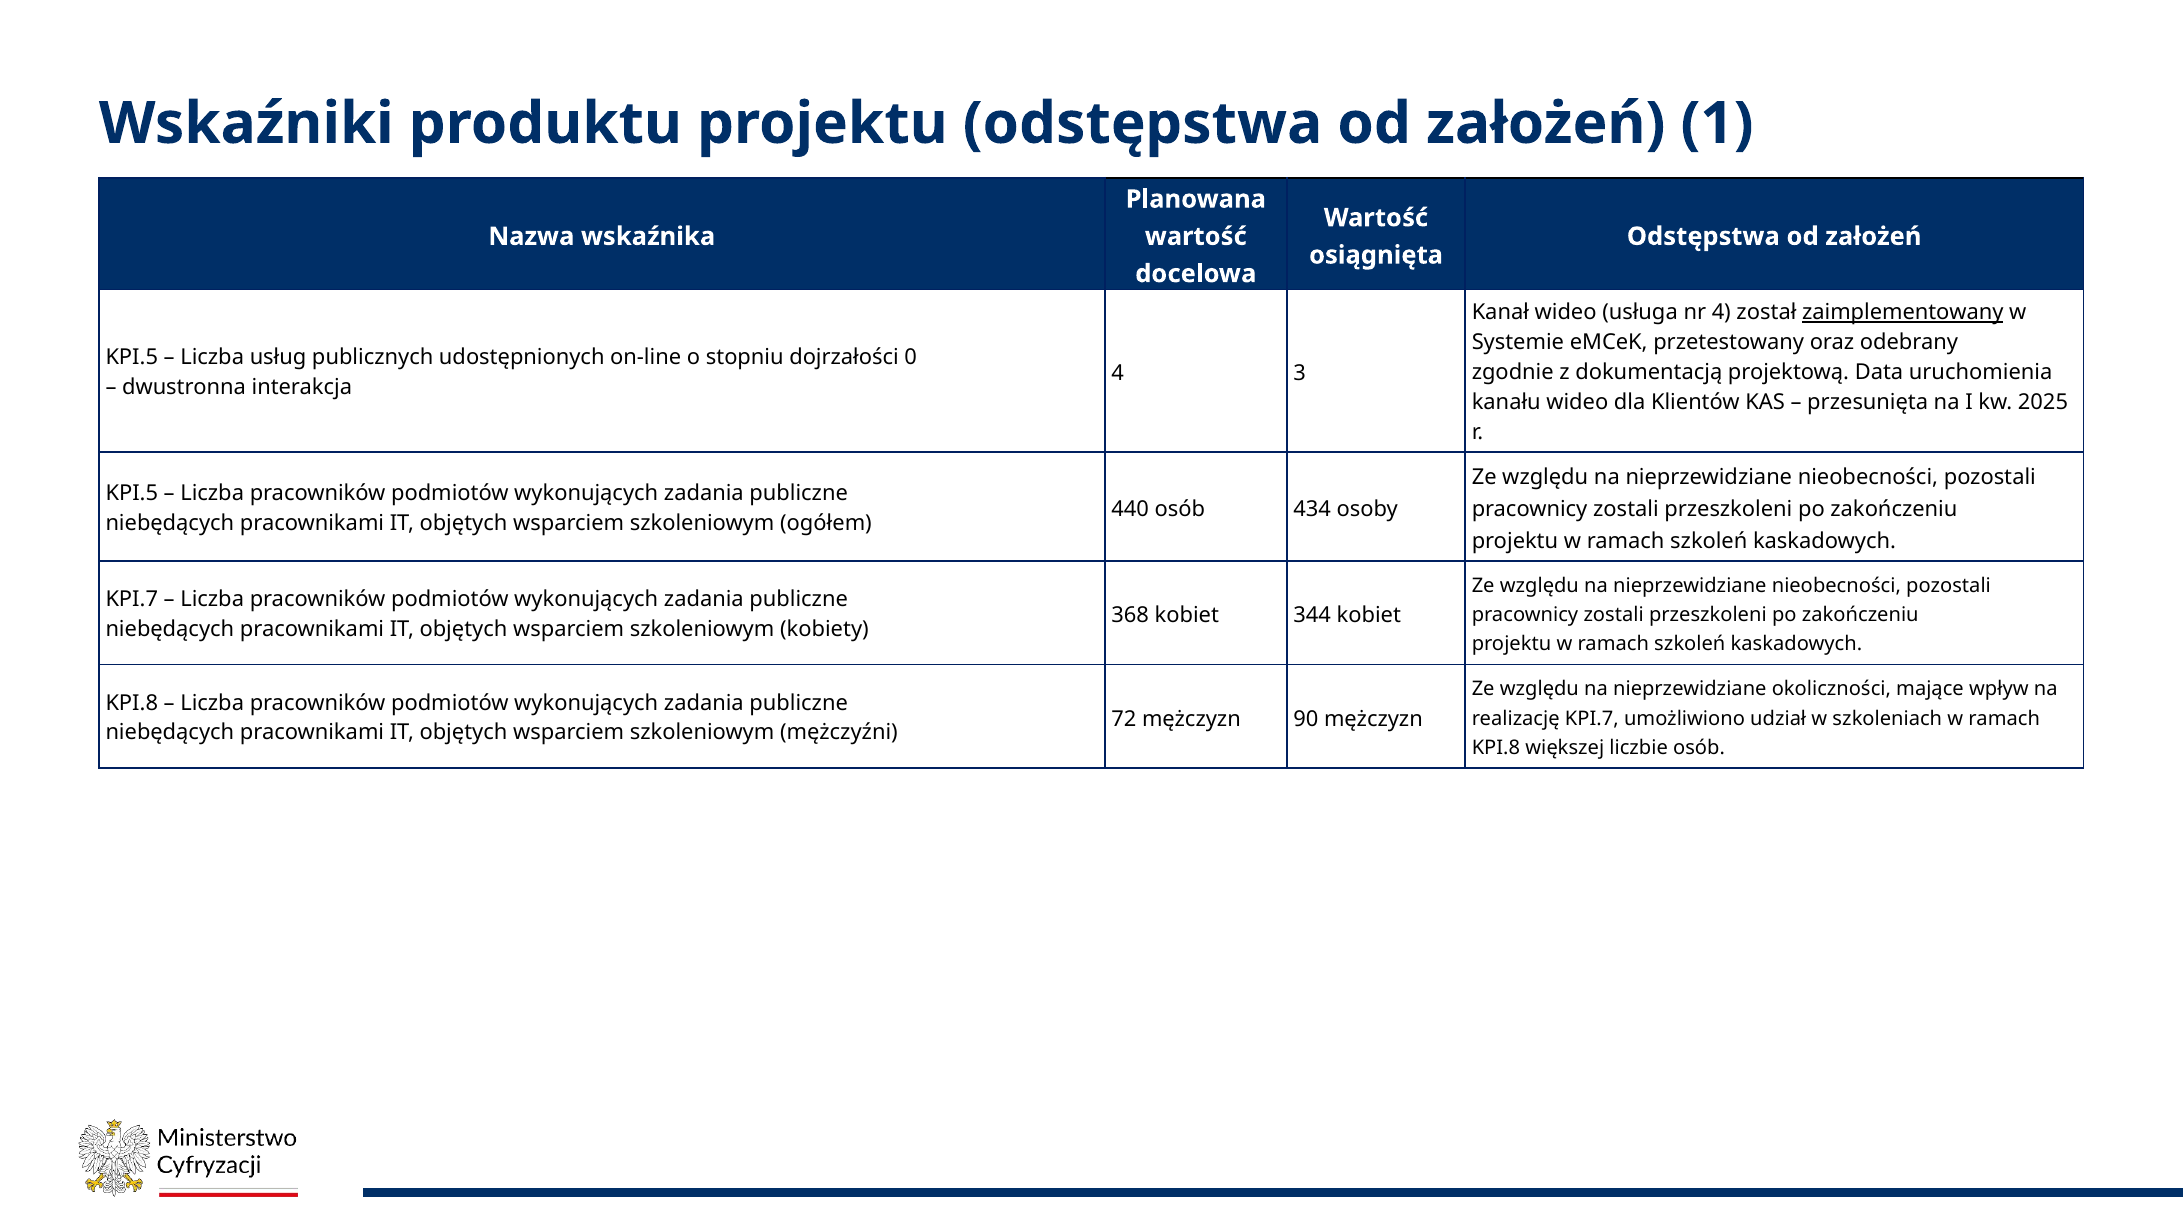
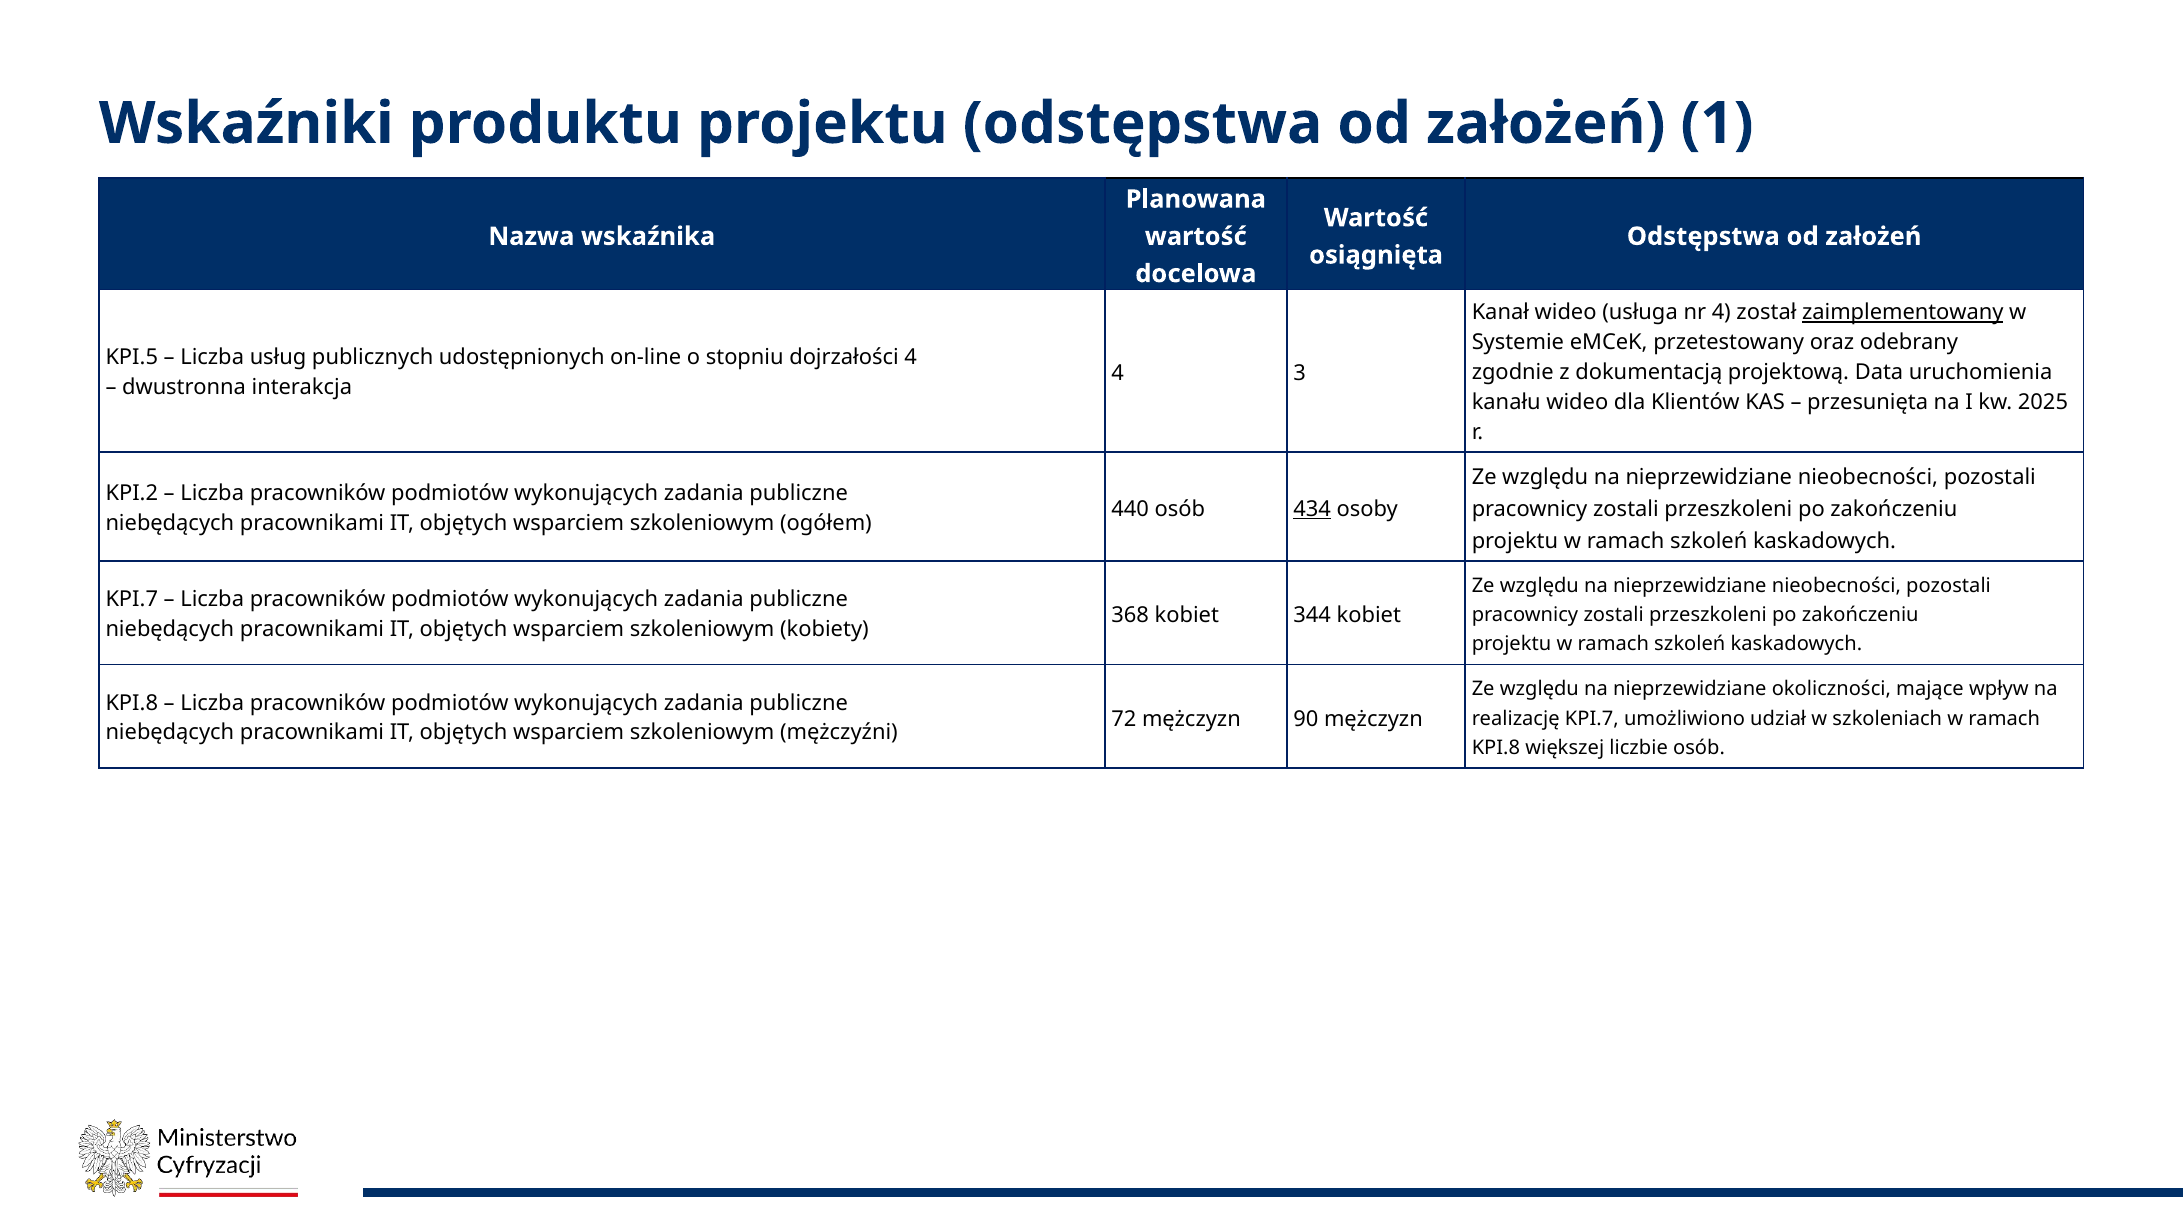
dojrzałości 0: 0 -> 4 (911, 357)
KPI.5: KPI.5 -> KPI.2 (132, 493)
434 underline: none -> present (1312, 509)
